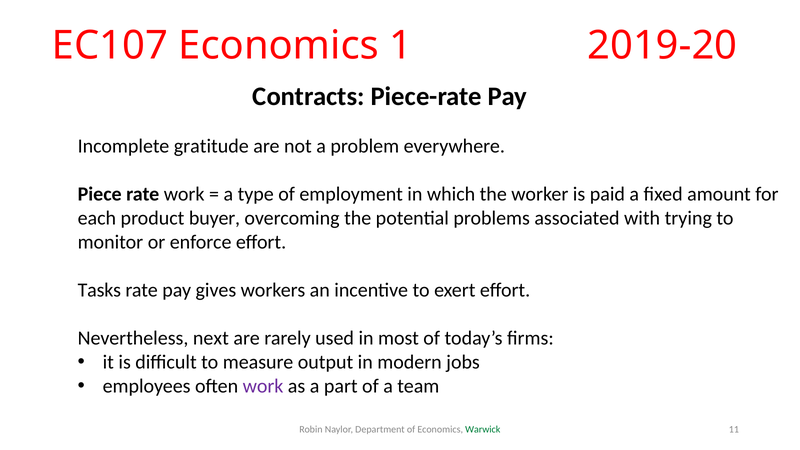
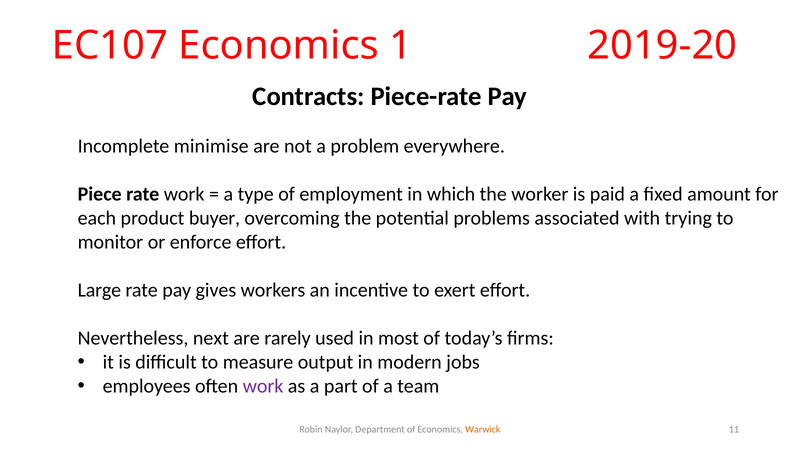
gratitude: gratitude -> minimise (211, 146)
Tasks: Tasks -> Large (99, 290)
Warwick colour: green -> orange (483, 430)
